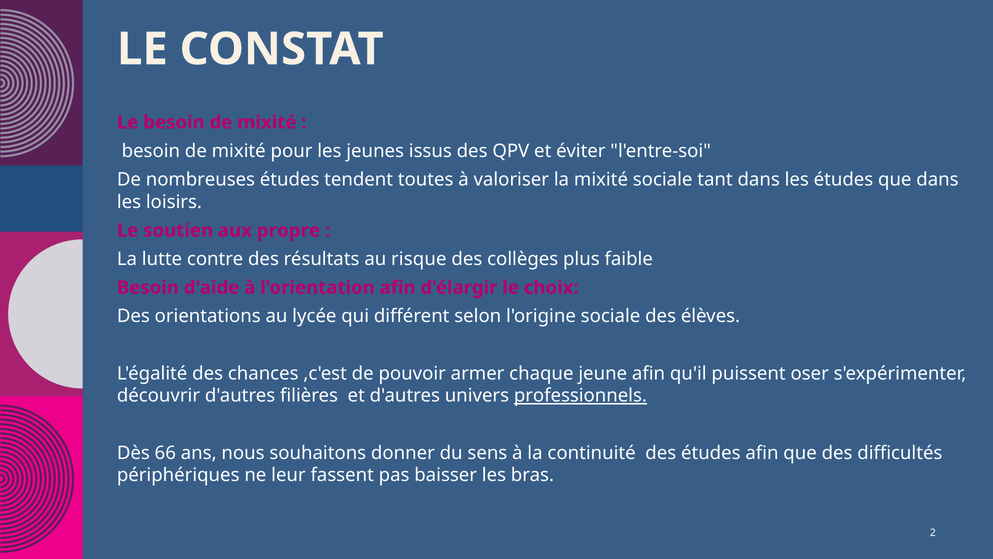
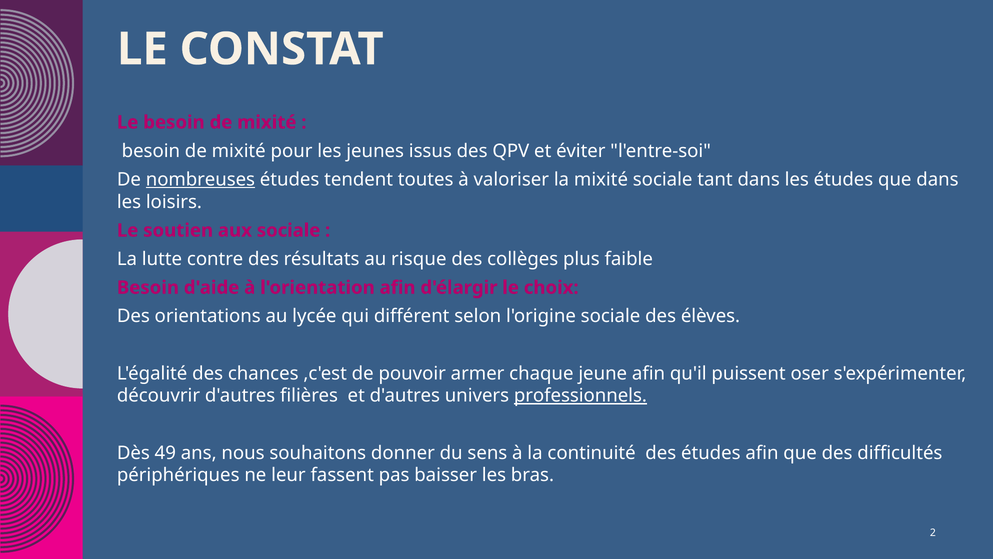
nombreuses underline: none -> present (200, 179)
aux propre: propre -> sociale (289, 230)
66: 66 -> 49 (165, 453)
